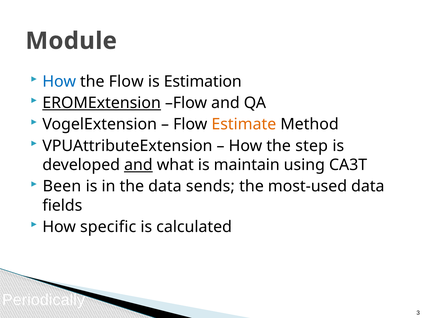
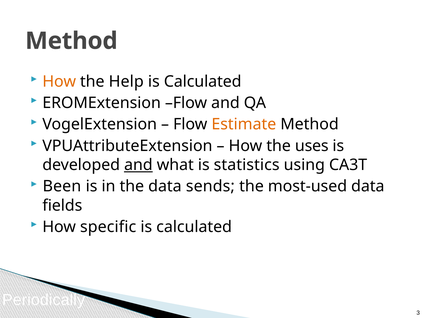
Module: Module -> Method (71, 41)
How colour: blue -> orange (59, 81)
the Flow: Flow -> Help (126, 81)
Estimation: Estimation -> Calculated (203, 81)
EROMExtension underline: present -> none (102, 103)
step: step -> uses (312, 146)
maintain: maintain -> statistics (247, 165)
